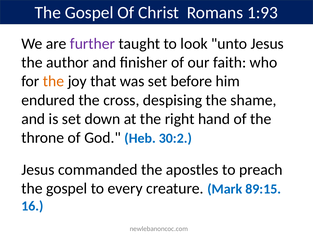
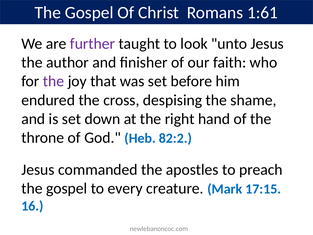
1:93: 1:93 -> 1:61 (263, 13)
the colour: orange -> purple (54, 81)
30:2: 30:2 -> 82:2 (175, 138)
89:15: 89:15 -> 17:15 (263, 189)
